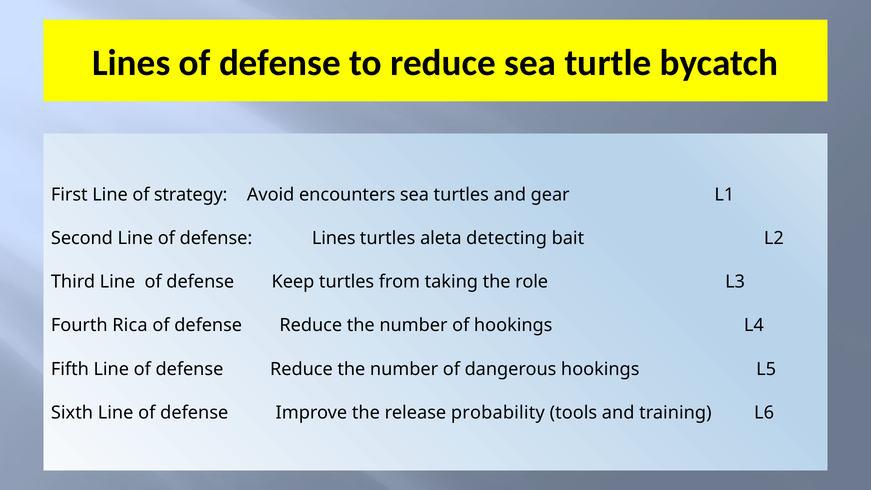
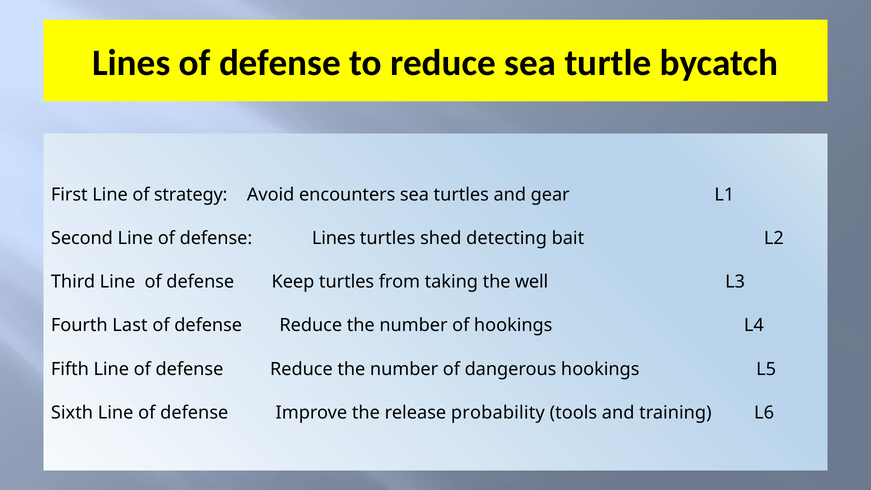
aleta: aleta -> shed (441, 238)
role: role -> well (532, 282)
Rica: Rica -> Last (130, 325)
